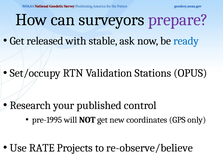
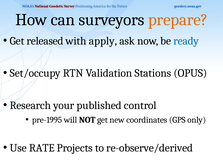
prepare colour: purple -> orange (178, 20)
stable: stable -> apply (103, 41)
re-observe/believe: re-observe/believe -> re-observe/derived (150, 148)
